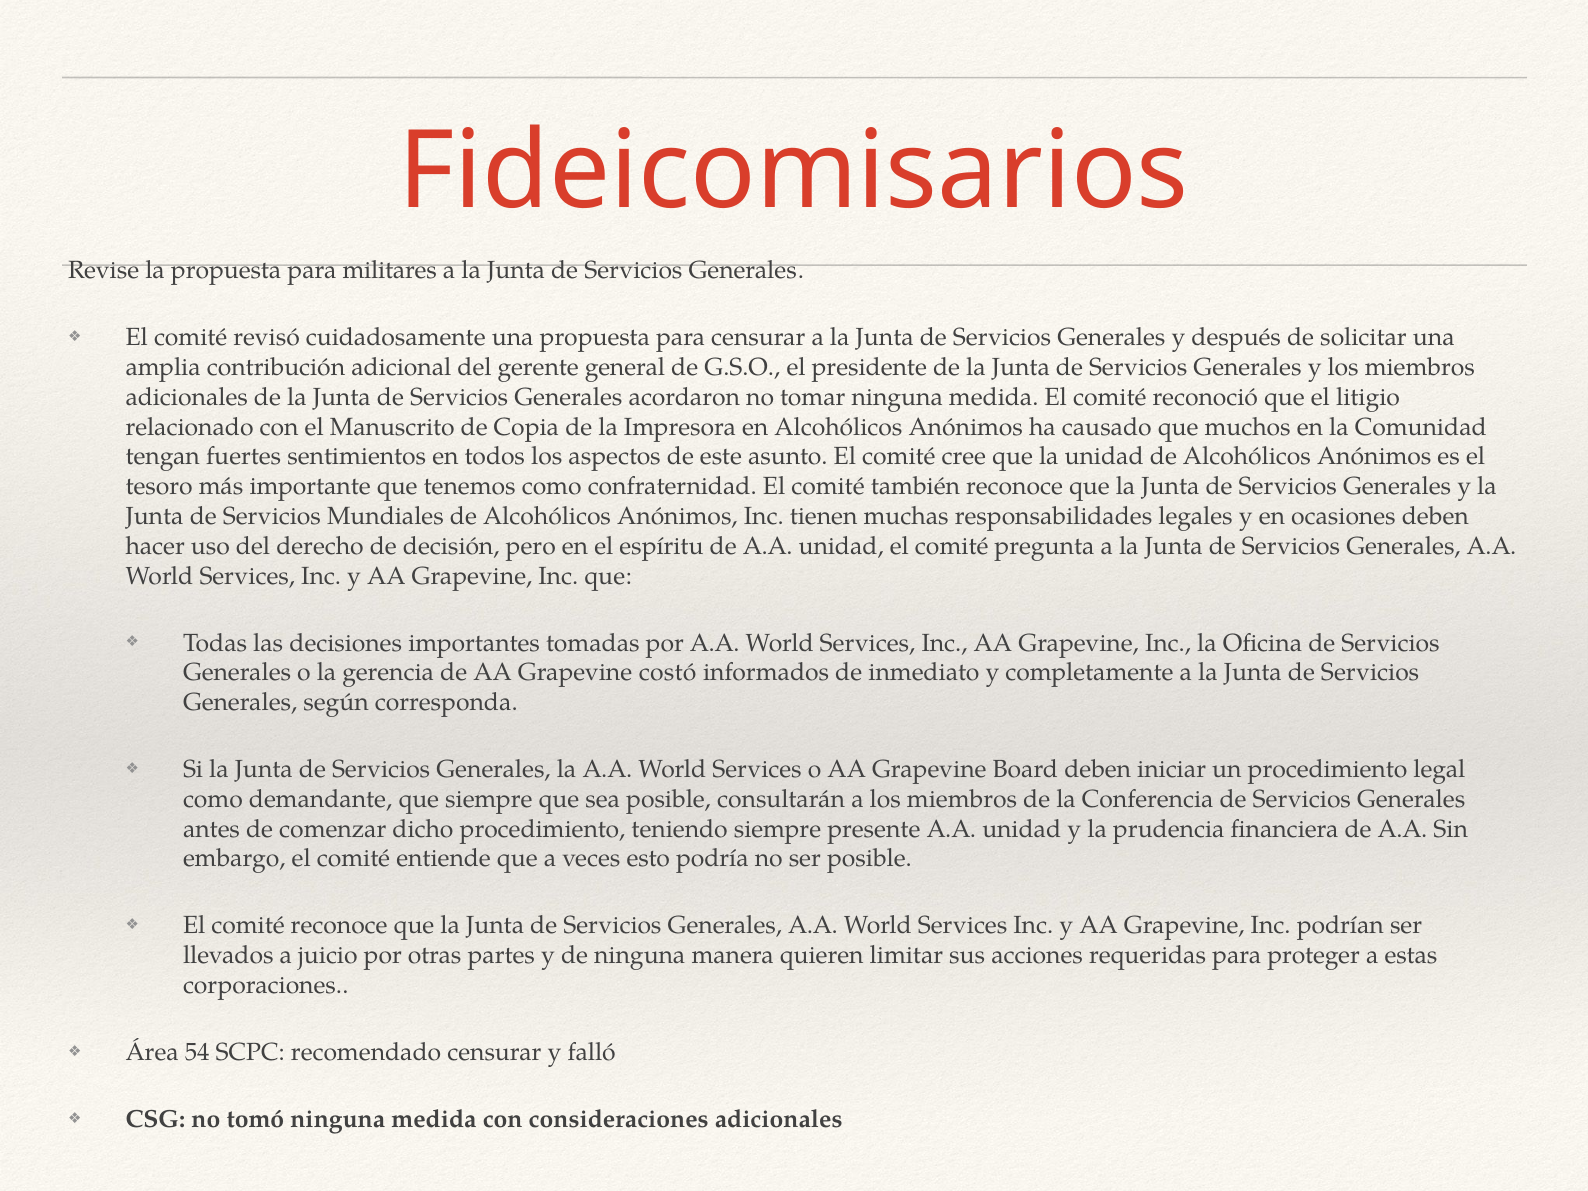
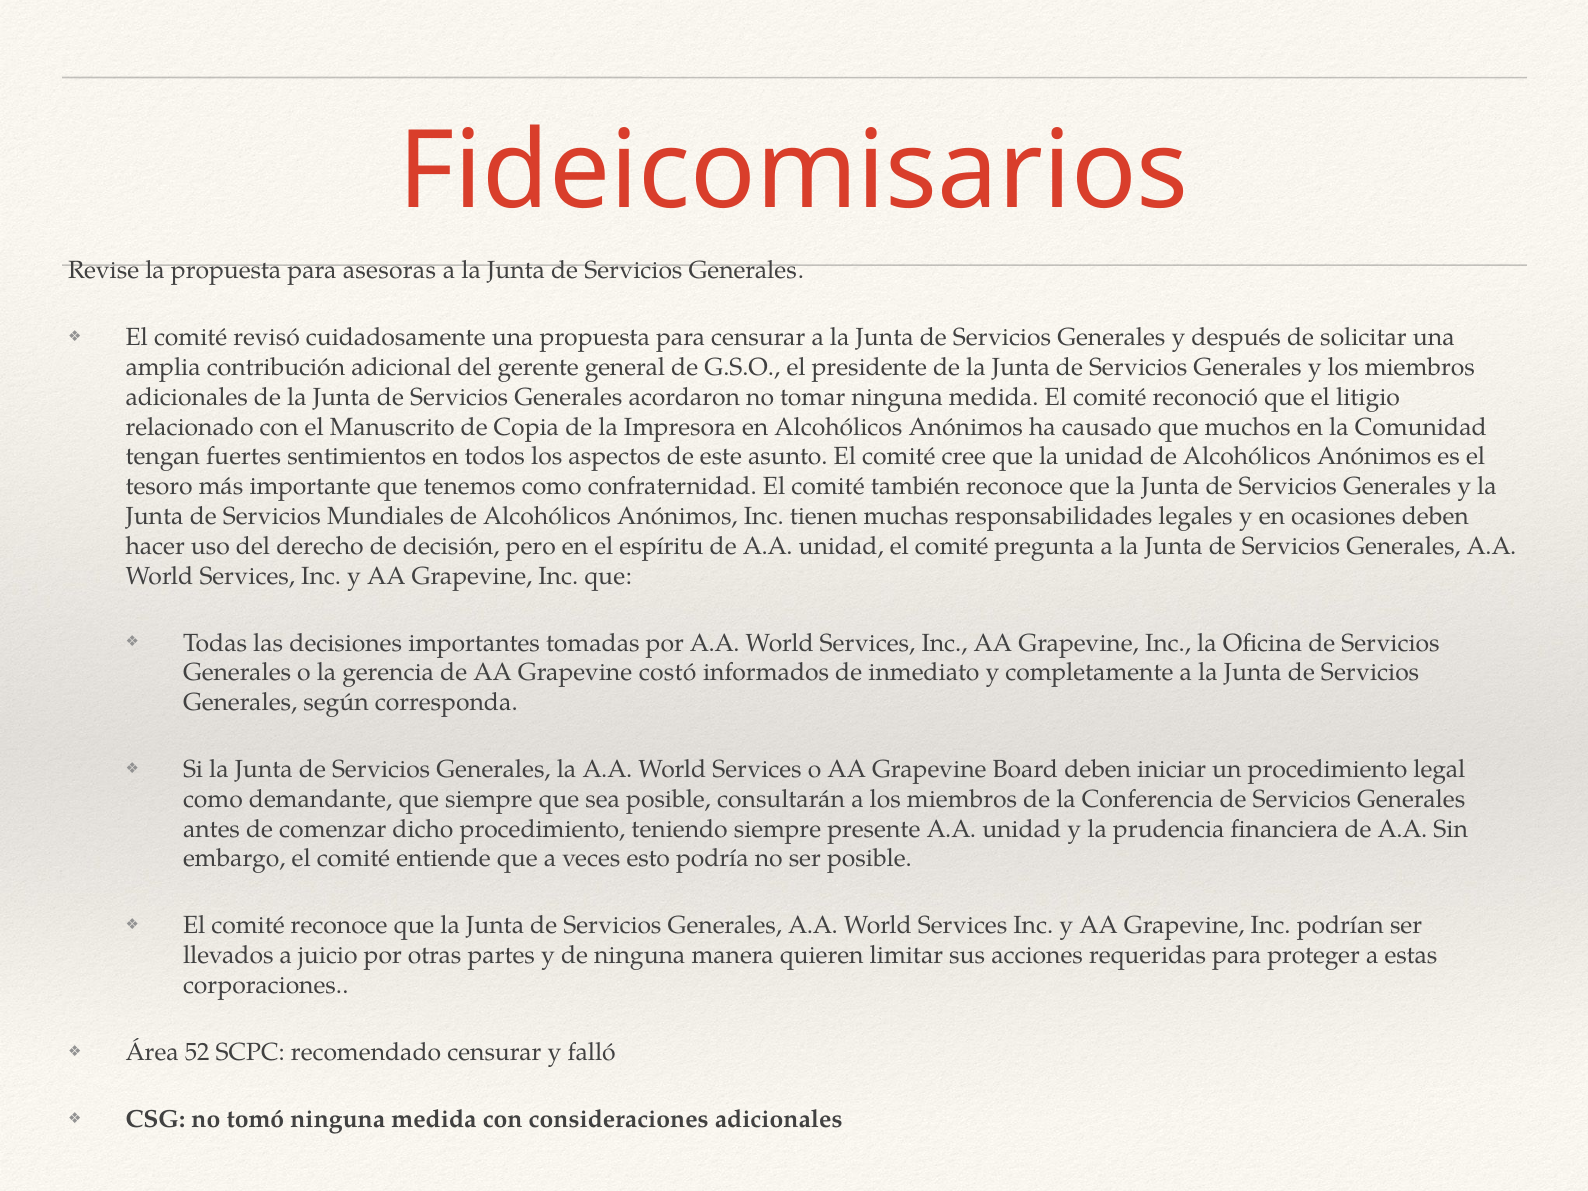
militares: militares -> asesoras (389, 271)
54: 54 -> 52 (197, 1052)
